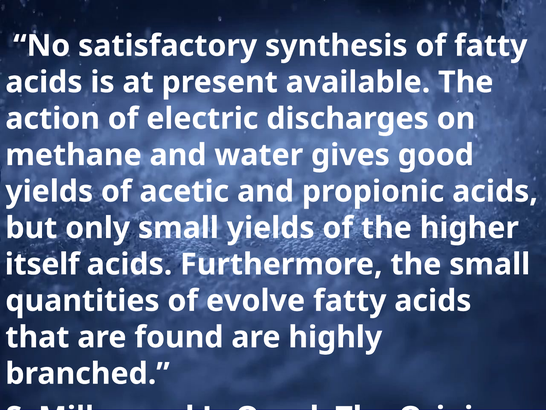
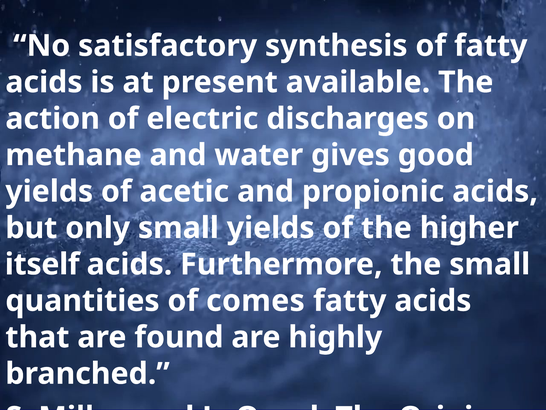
evolve: evolve -> comes (255, 301)
